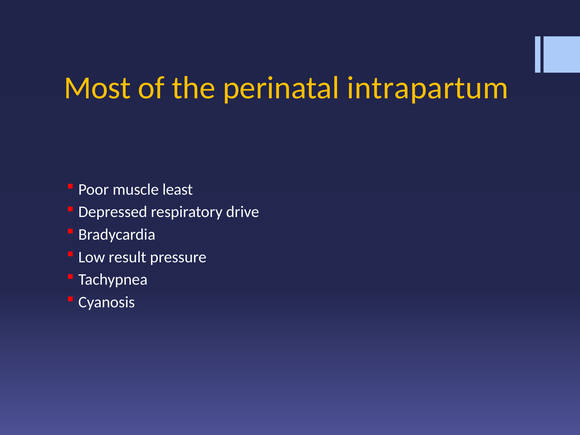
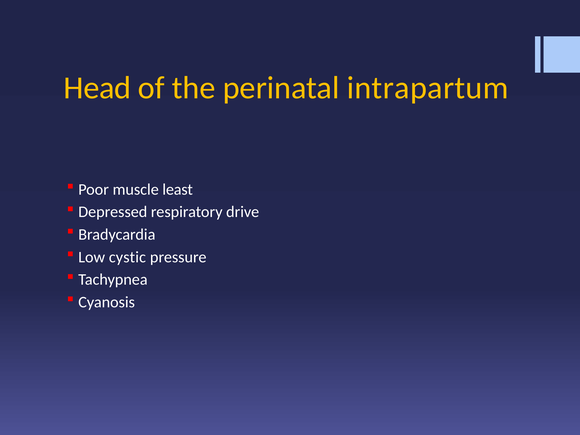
Most: Most -> Head (97, 88)
result: result -> cystic (127, 257)
